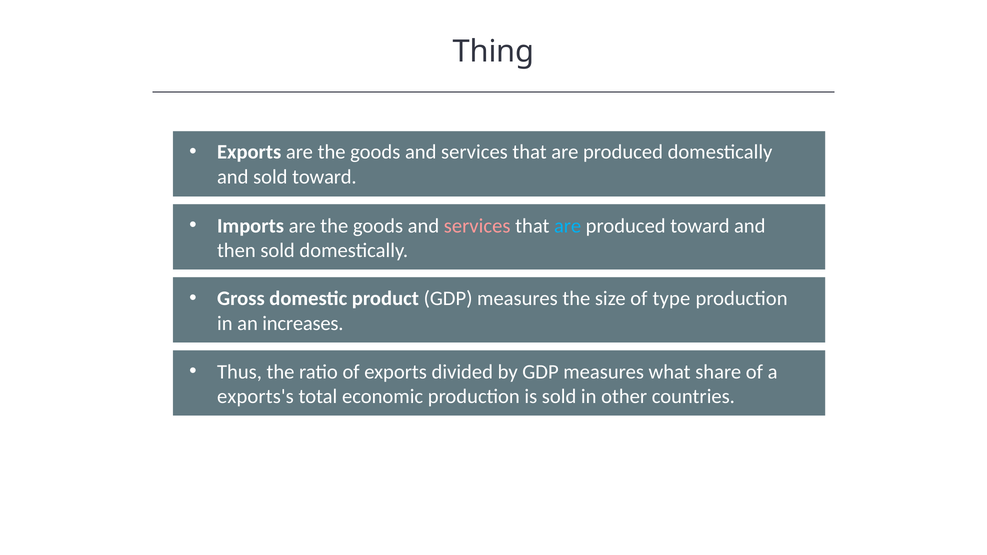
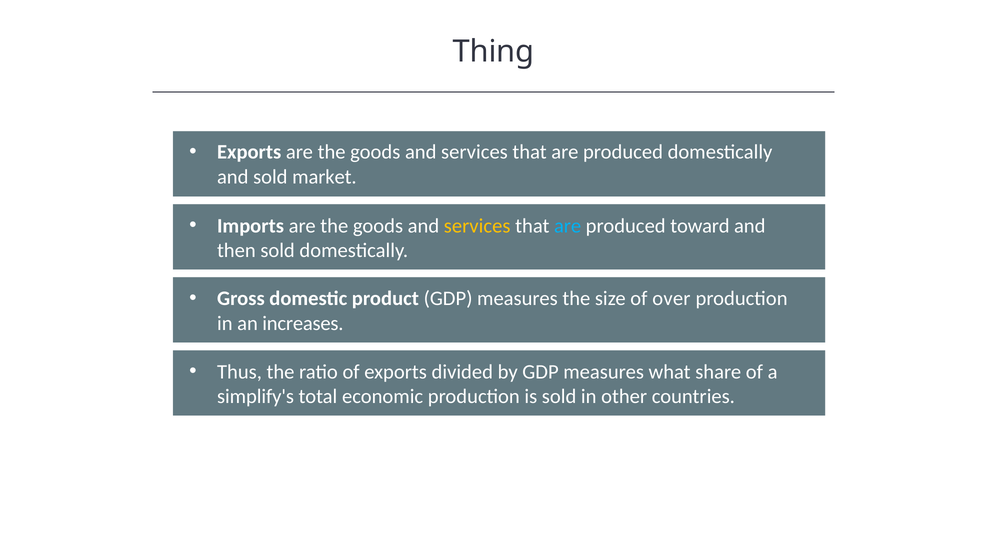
sold toward: toward -> market (324, 177)
services colour: pink -> yellow (477, 226)
type: type -> over (671, 299)
exports's: exports's -> simplify's (256, 397)
